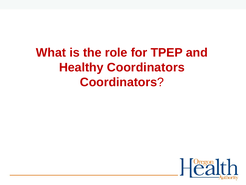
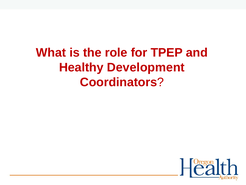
Healthy Coordinators: Coordinators -> Development (146, 67)
